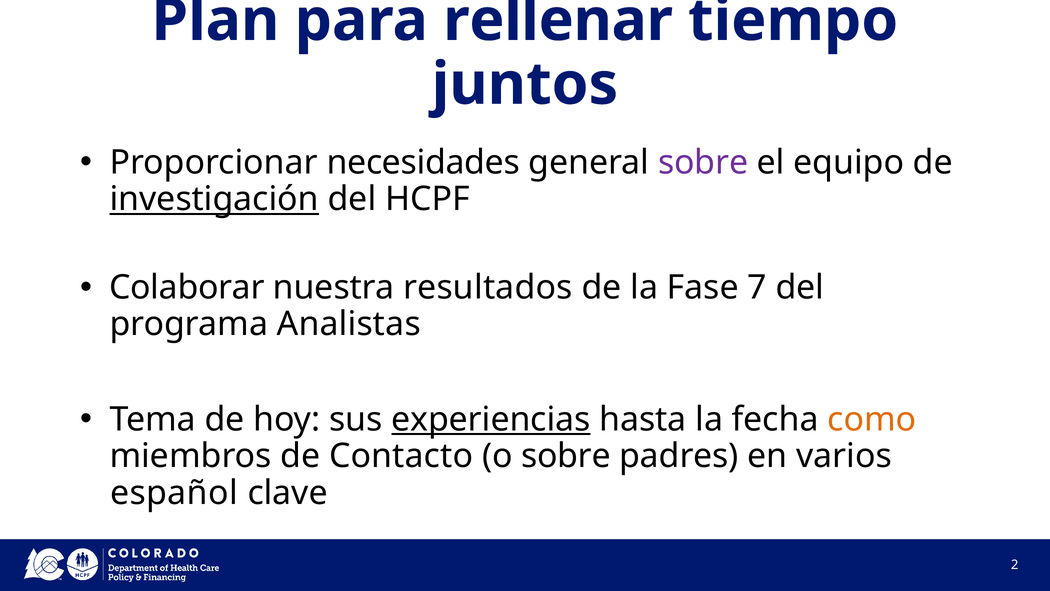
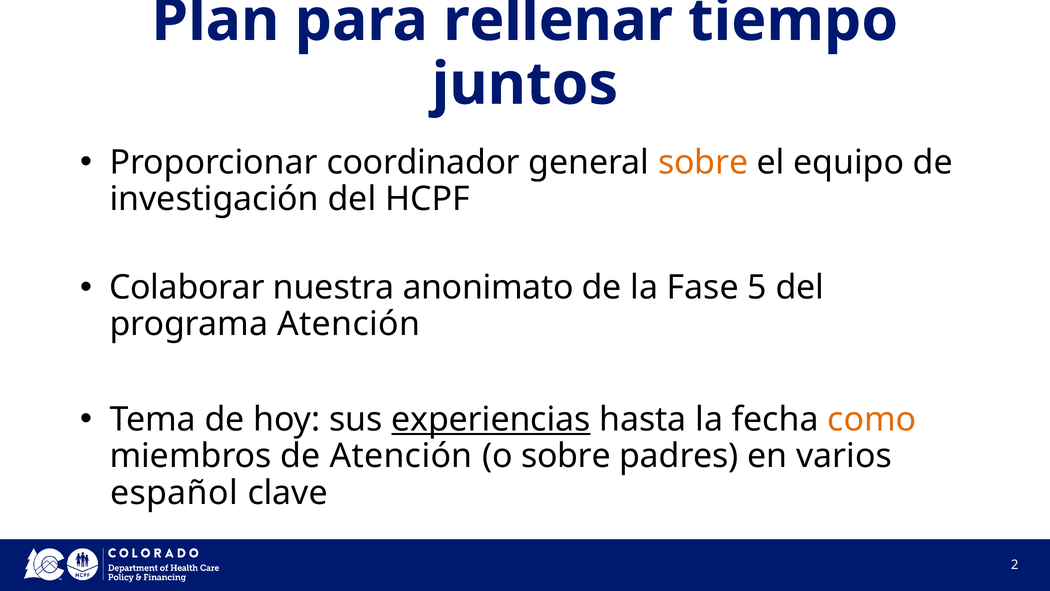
necesidades: necesidades -> coordinador (423, 162)
sobre colour: purple -> orange (703, 162)
investigación underline: present -> none (214, 199)
resultados: resultados -> anonimato (488, 287)
7: 7 -> 5 (757, 287)
programa Analistas: Analistas -> Atención (349, 324)
de Contacto: Contacto -> Atención (401, 456)
